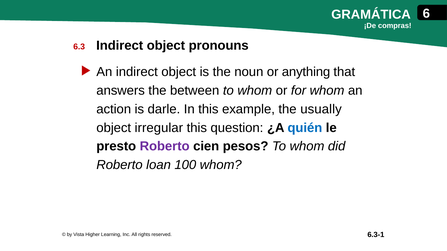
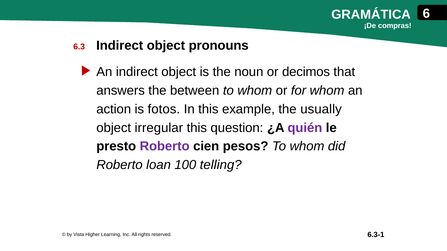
anything: anything -> decimos (306, 72)
darle: darle -> fotos (164, 109)
quién colour: blue -> purple (305, 128)
100 whom: whom -> telling (221, 165)
